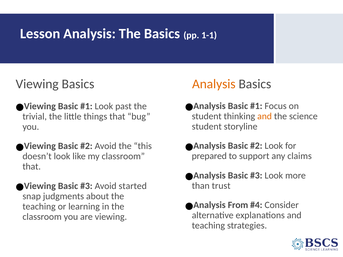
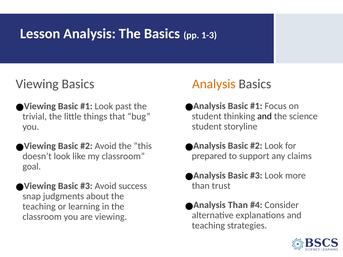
1-1: 1-1 -> 1-3 (209, 35)
and colour: orange -> black (265, 116)
that: that -> goal (32, 167)
started: started -> success (133, 186)
From: From -> Than (238, 205)
